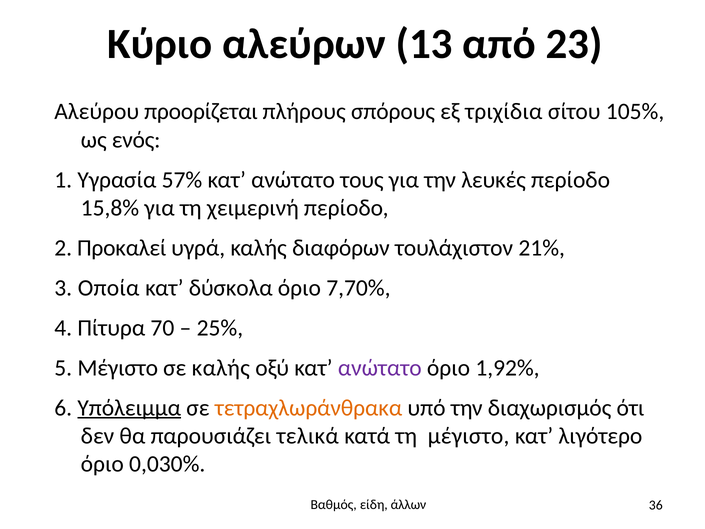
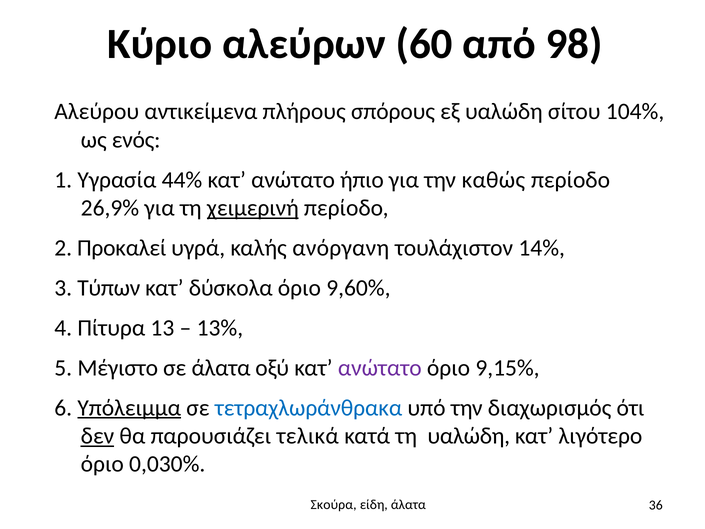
13: 13 -> 60 (424, 44)
23: 23 -> 98 (574, 44)
προορίζεται: προορίζεται -> αντικείμενα (201, 112)
εξ τριχίδια: τριχίδια -> υαλώδη (504, 112)
105%: 105% -> 104% (635, 112)
57%: 57% -> 44% (182, 180)
τους: τους -> ήπιο (362, 180)
λευκές: λευκές -> καθώς (493, 180)
15,8%: 15,8% -> 26,9% (110, 208)
χειμερινή underline: none -> present (253, 208)
διαφόρων: διαφόρων -> ανόργανη (341, 248)
21%: 21% -> 14% (542, 248)
Οποία: Οποία -> Τύπων (109, 288)
7,70%: 7,70% -> 9,60% (358, 288)
70: 70 -> 13 (162, 328)
25%: 25% -> 13% (220, 328)
σε καλής: καλής -> άλατα (221, 368)
1,92%: 1,92% -> 9,15% (507, 368)
τετραχλωράνθρακα colour: orange -> blue (309, 408)
δεν underline: none -> present (97, 436)
τη μέγιστο: μέγιστο -> υαλώδη (469, 436)
Βαθμός: Βαθμός -> Σκούρα (334, 505)
είδη άλλων: άλλων -> άλατα (408, 505)
